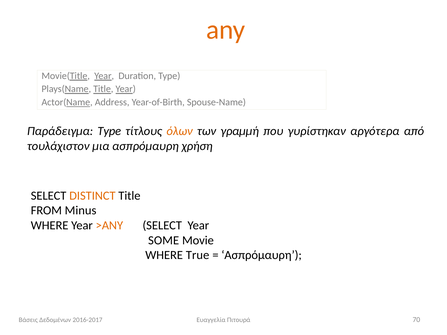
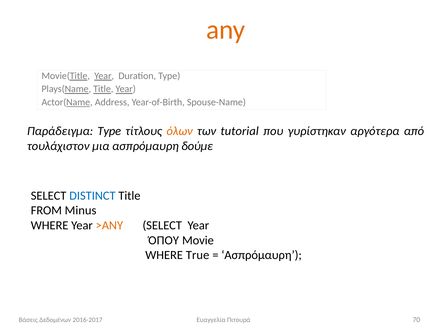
γραμμή: γραμμή -> tutorial (240, 131)
χρήση: χρήση -> δούμε (197, 146)
DISTINCT colour: orange -> blue (92, 196)
SOME: SOME -> ΌΠΟΥ (164, 240)
